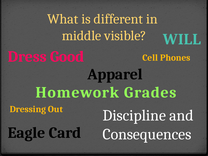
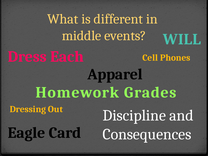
visible: visible -> events (125, 36)
Good: Good -> Each (67, 57)
